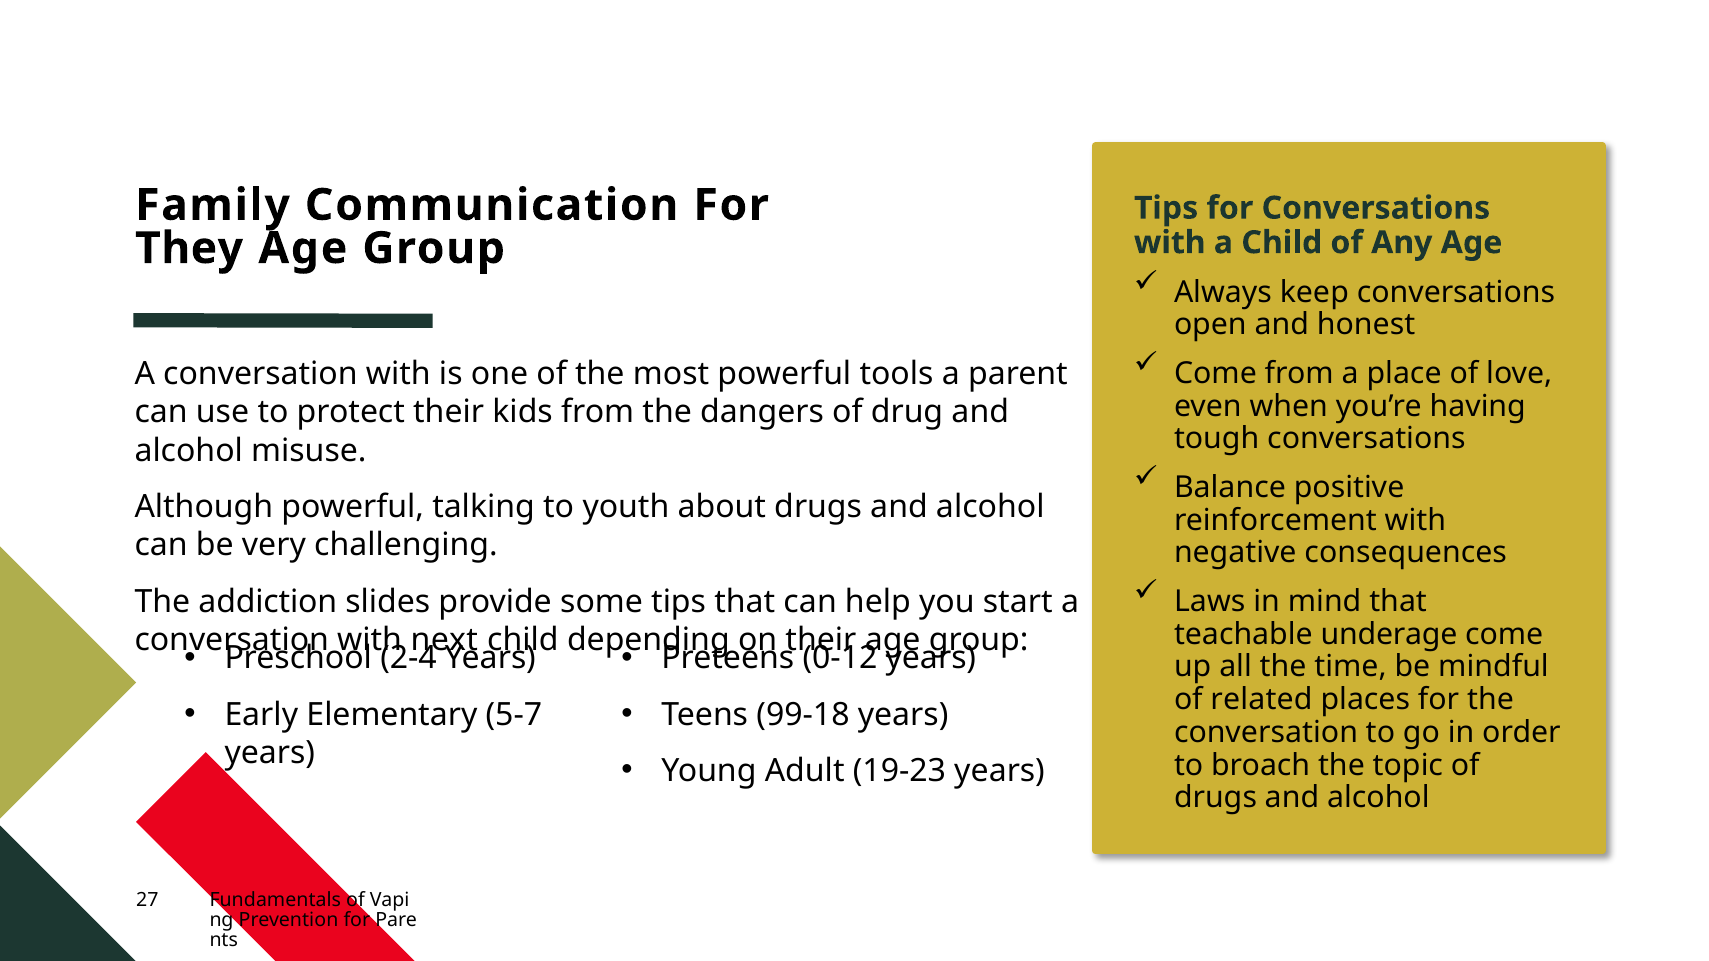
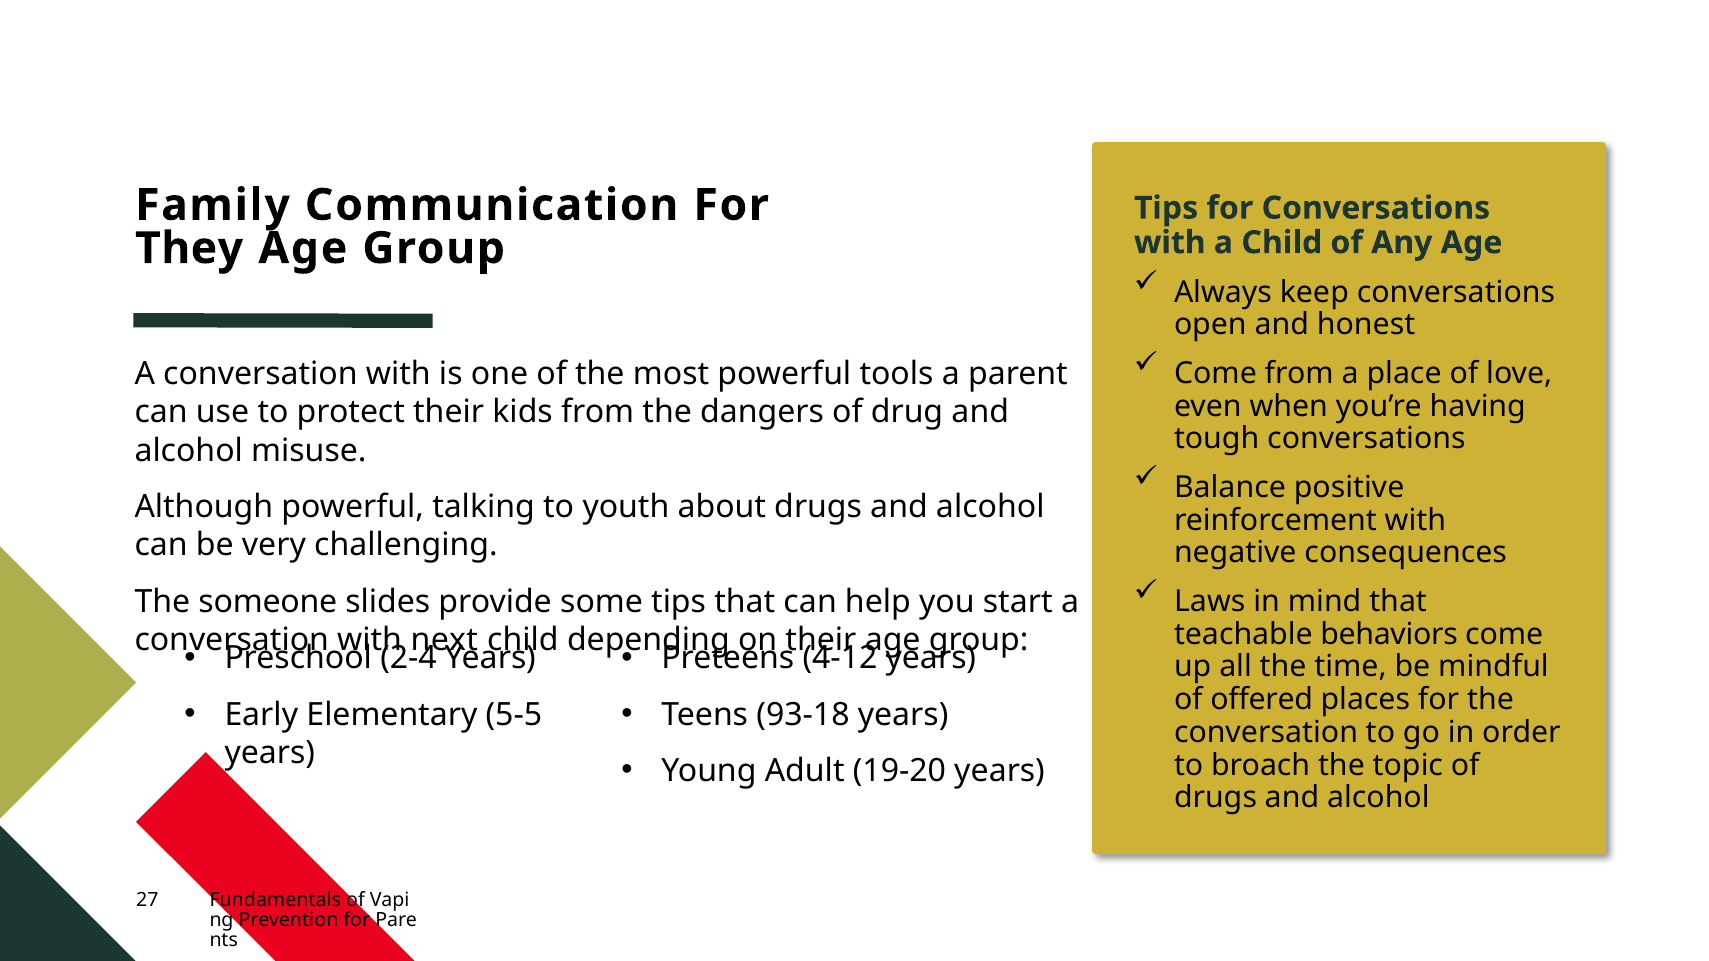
addiction: addiction -> someone (268, 602)
underage: underage -> behaviors (1389, 634)
0-12: 0-12 -> 4-12 (840, 658)
related: related -> offered (1262, 700)
5-7: 5-7 -> 5-5 (514, 715)
99-18: 99-18 -> 93-18 (803, 715)
19-23: 19-23 -> 19-20 (899, 771)
